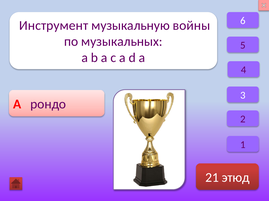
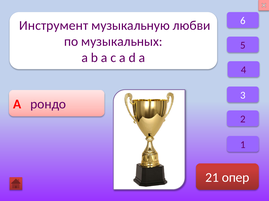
войны: войны -> любви (192, 26)
этюд: этюд -> опер (236, 178)
